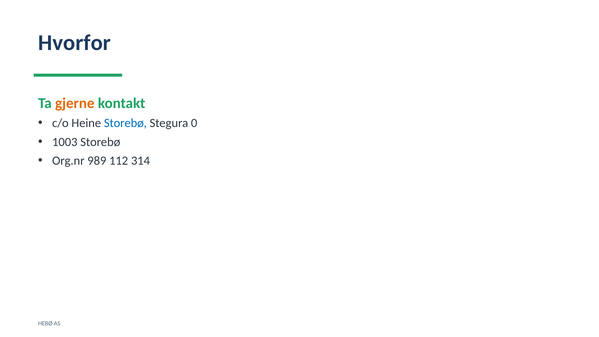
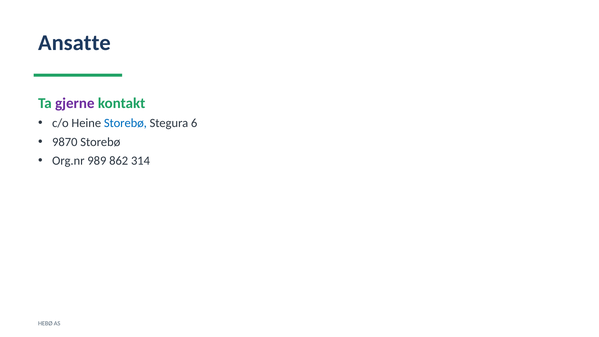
Hvorfor: Hvorfor -> Ansatte (75, 43)
gjerne colour: orange -> purple (75, 103)
0: 0 -> 6 (194, 123)
1003: 1003 -> 9870 (65, 142)
112: 112 -> 862 (119, 161)
